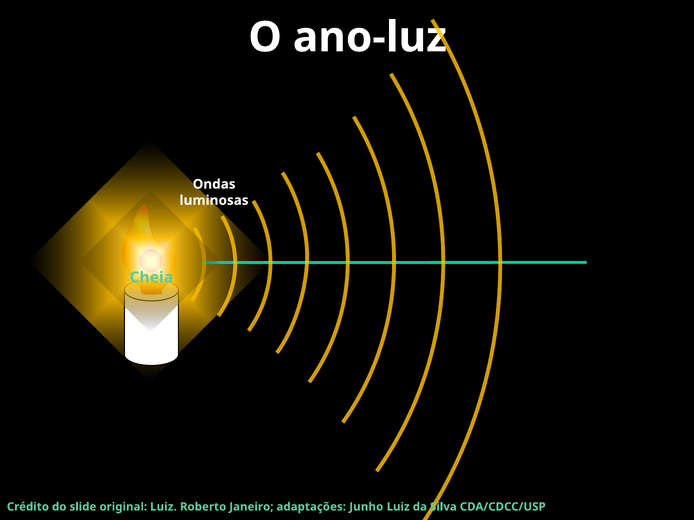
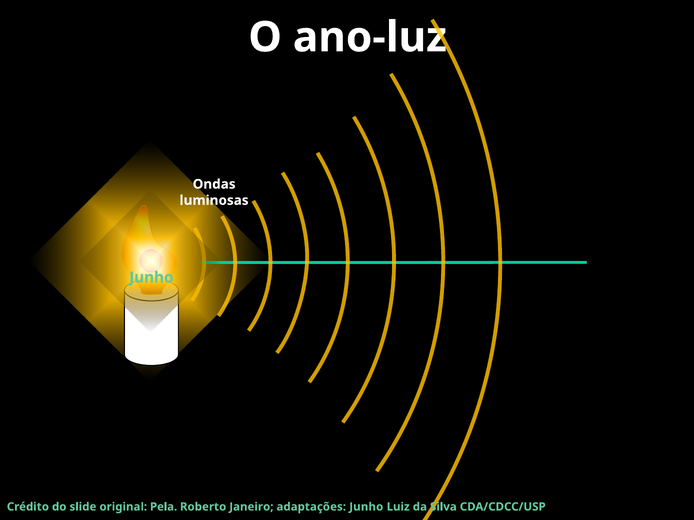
Cheia: Cheia -> Junho (151, 278)
original Luiz: Luiz -> Pela (164, 507)
